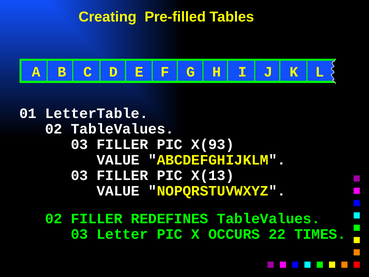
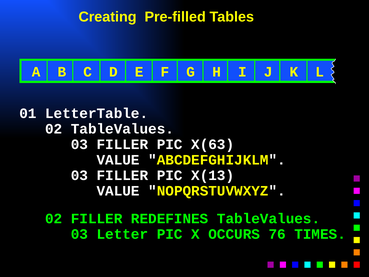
X(93: X(93 -> X(63 (213, 144)
22: 22 -> 76 (277, 234)
